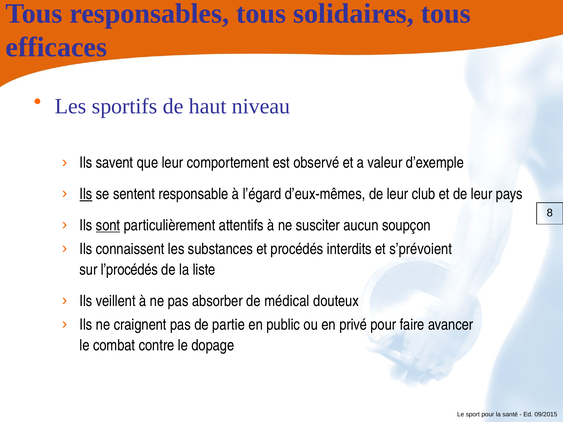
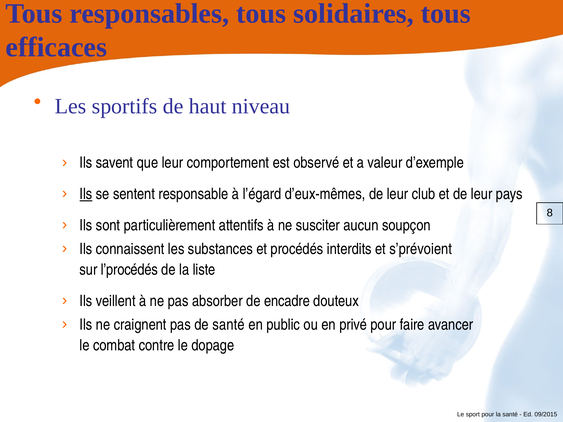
sont underline: present -> none (108, 225)
médical: médical -> encadre (287, 301)
de partie: partie -> santé (229, 325)
